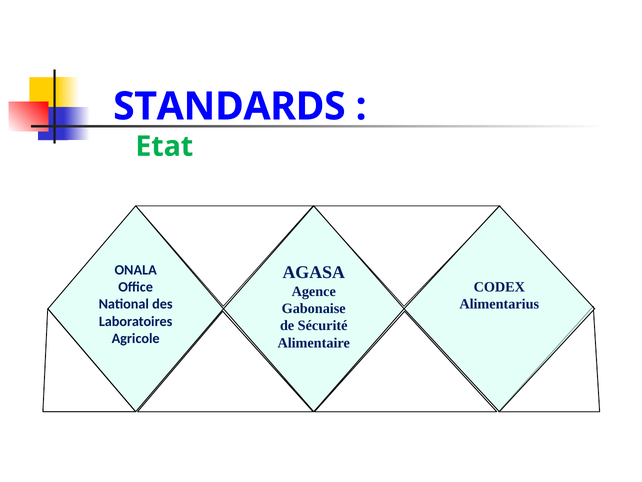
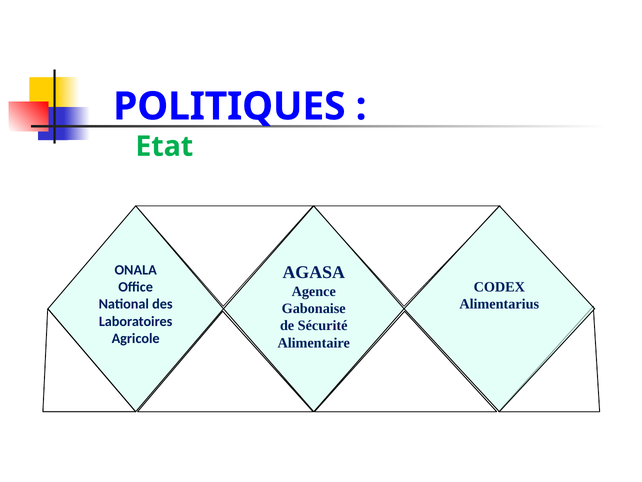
STANDARDS: STANDARDS -> POLITIQUES (229, 106)
